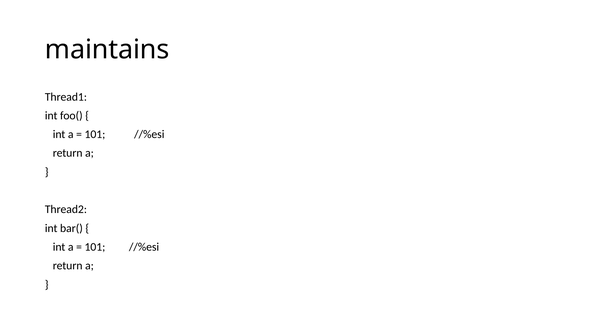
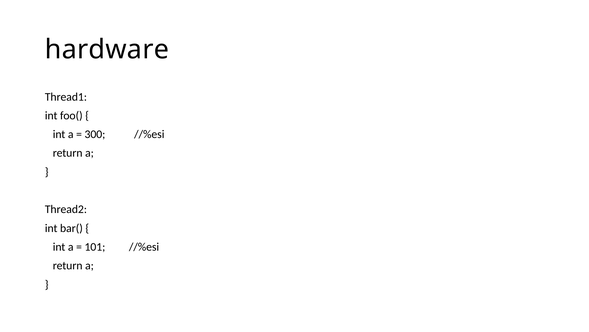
maintains: maintains -> hardware (107, 49)
101: 101 -> 300 (95, 134)
